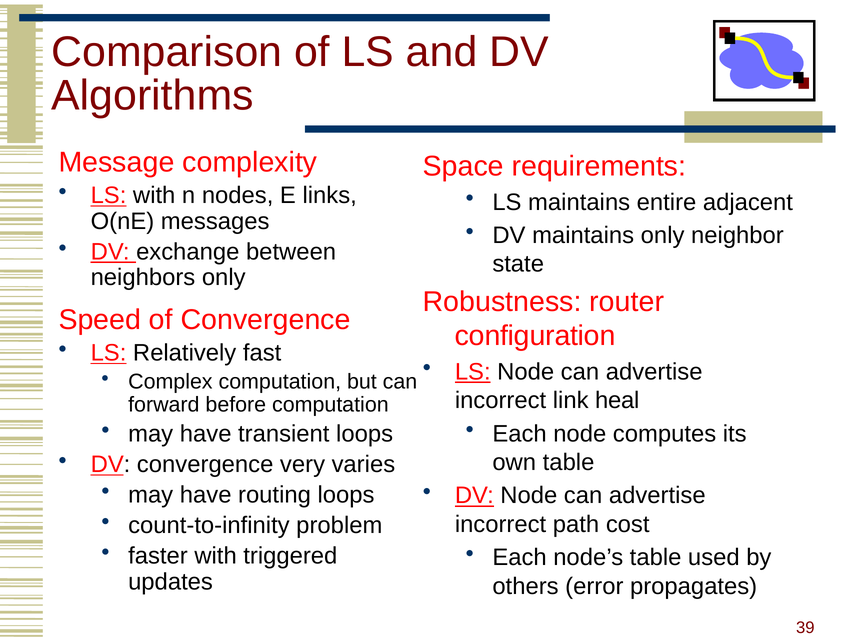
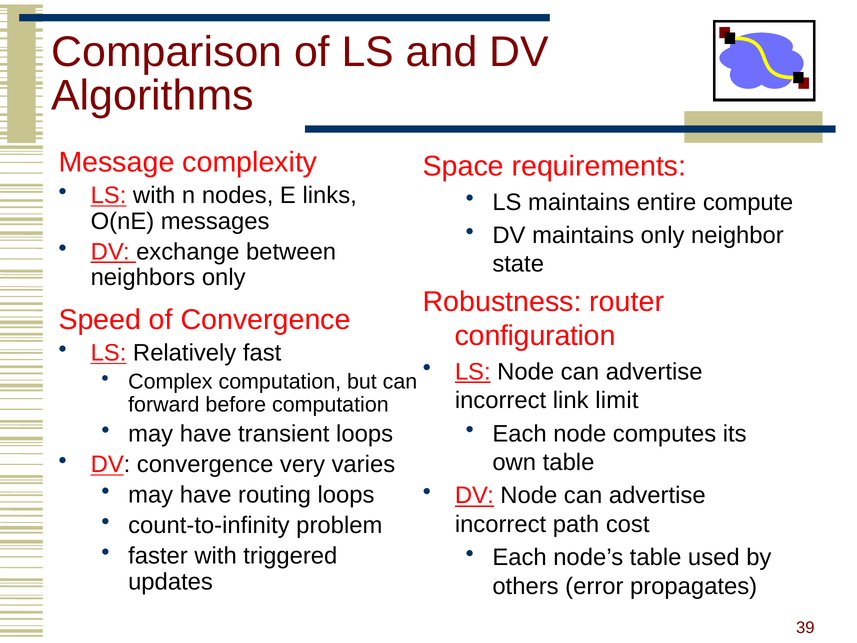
adjacent: adjacent -> compute (748, 202)
heal: heal -> limit (617, 400)
